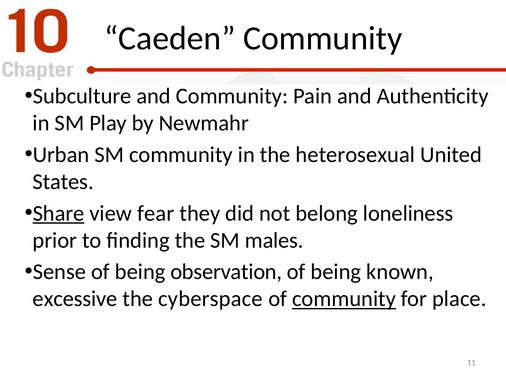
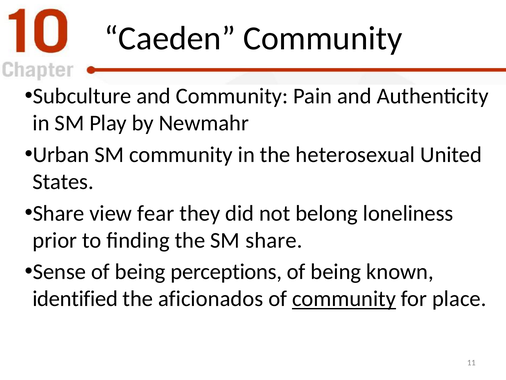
Share underline: present -> none (59, 213)
SM males: males -> share (274, 240)
observation: observation -> perceptions (226, 271)
excessive: excessive -> identified (75, 298)
cyberspace: cyberspace -> aficionados (211, 298)
